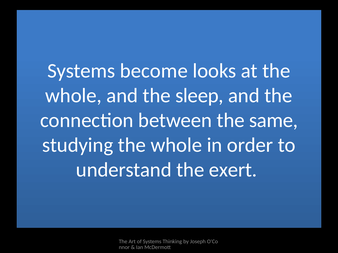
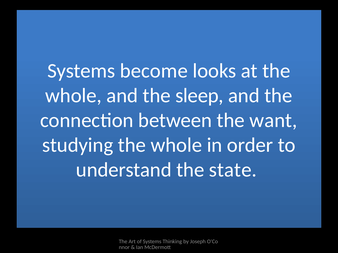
same: same -> want (273, 121)
exert: exert -> state (233, 170)
